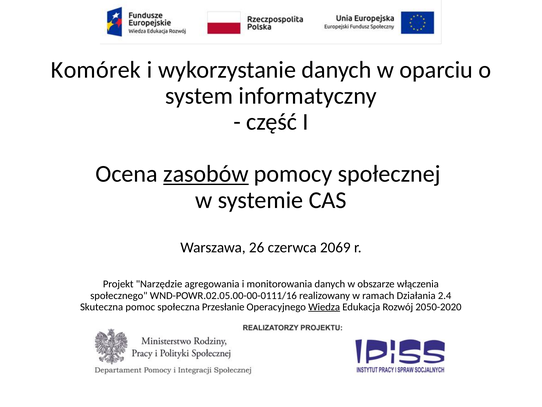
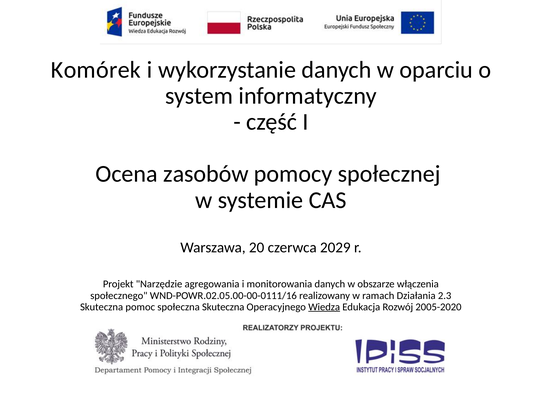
zasobów underline: present -> none (206, 174)
26: 26 -> 20 (257, 247)
2069: 2069 -> 2029 (335, 247)
2.4: 2.4 -> 2.3 (445, 295)
społeczna Przesłanie: Przesłanie -> Skuteczna (223, 307)
2050-2020: 2050-2020 -> 2005-2020 (438, 307)
